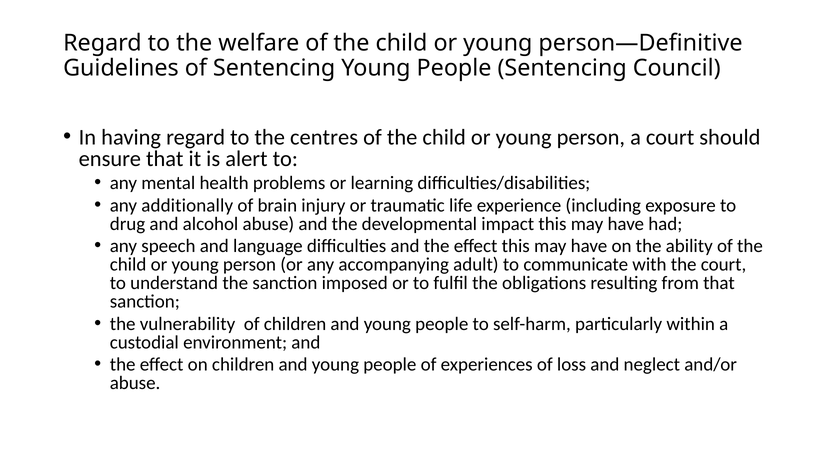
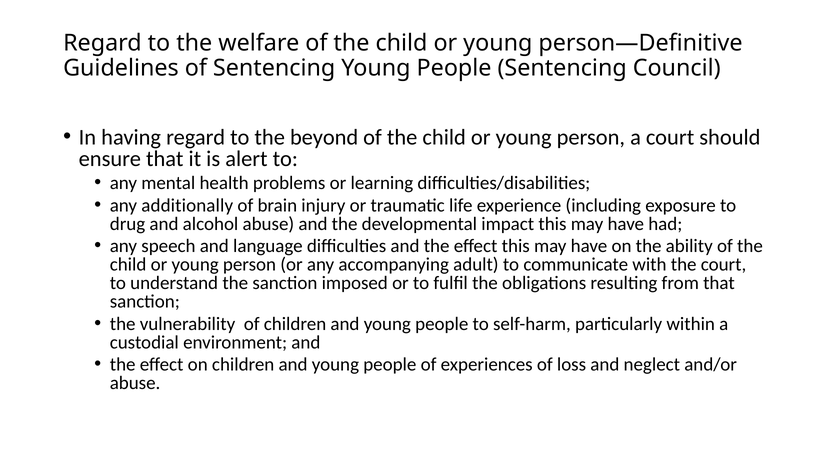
centres: centres -> beyond (324, 137)
